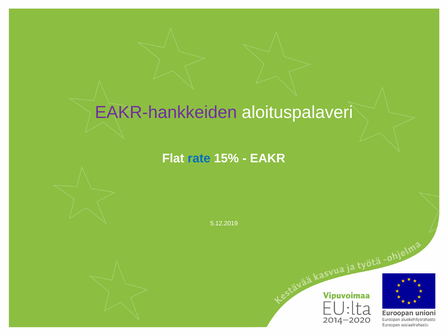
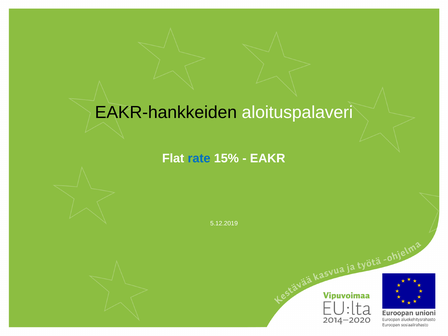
EAKR-hankkeiden colour: purple -> black (166, 112)
